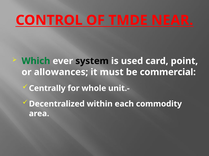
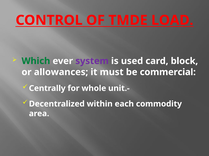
NEAR: NEAR -> LOAD (172, 20)
system colour: black -> purple (92, 61)
point: point -> block (184, 61)
